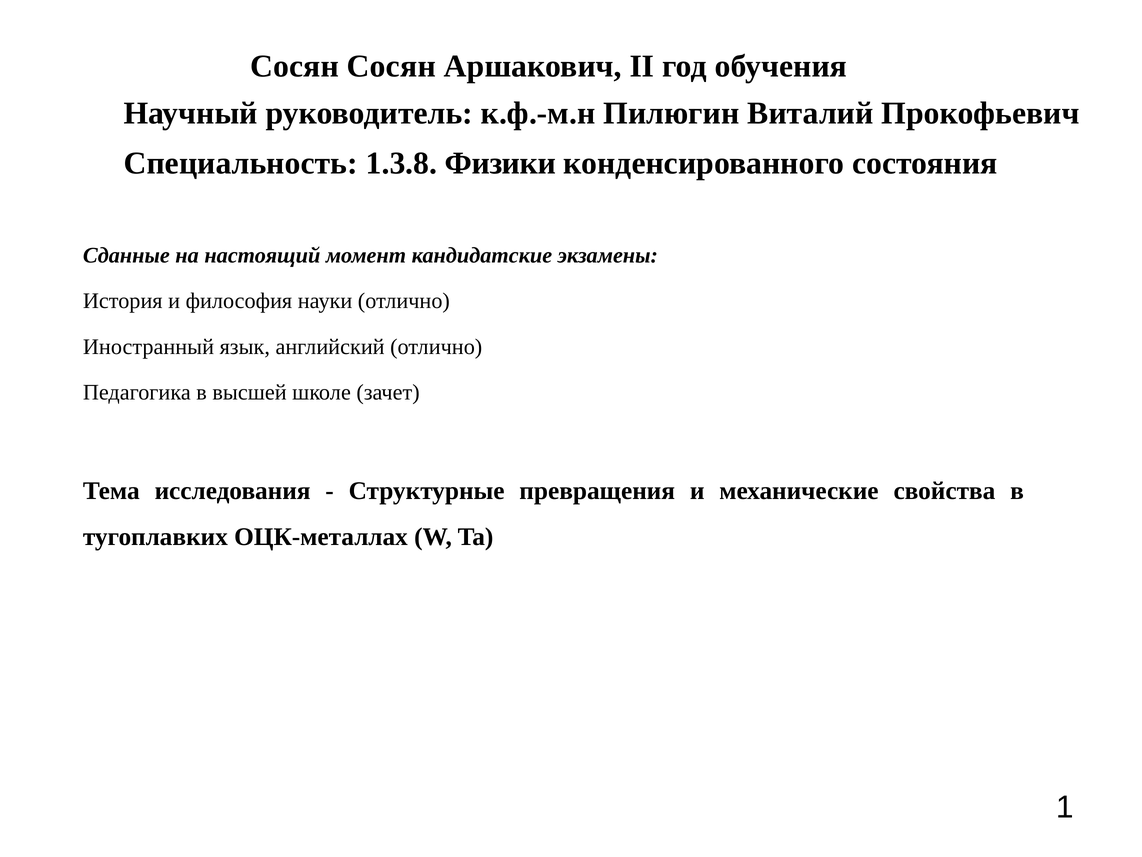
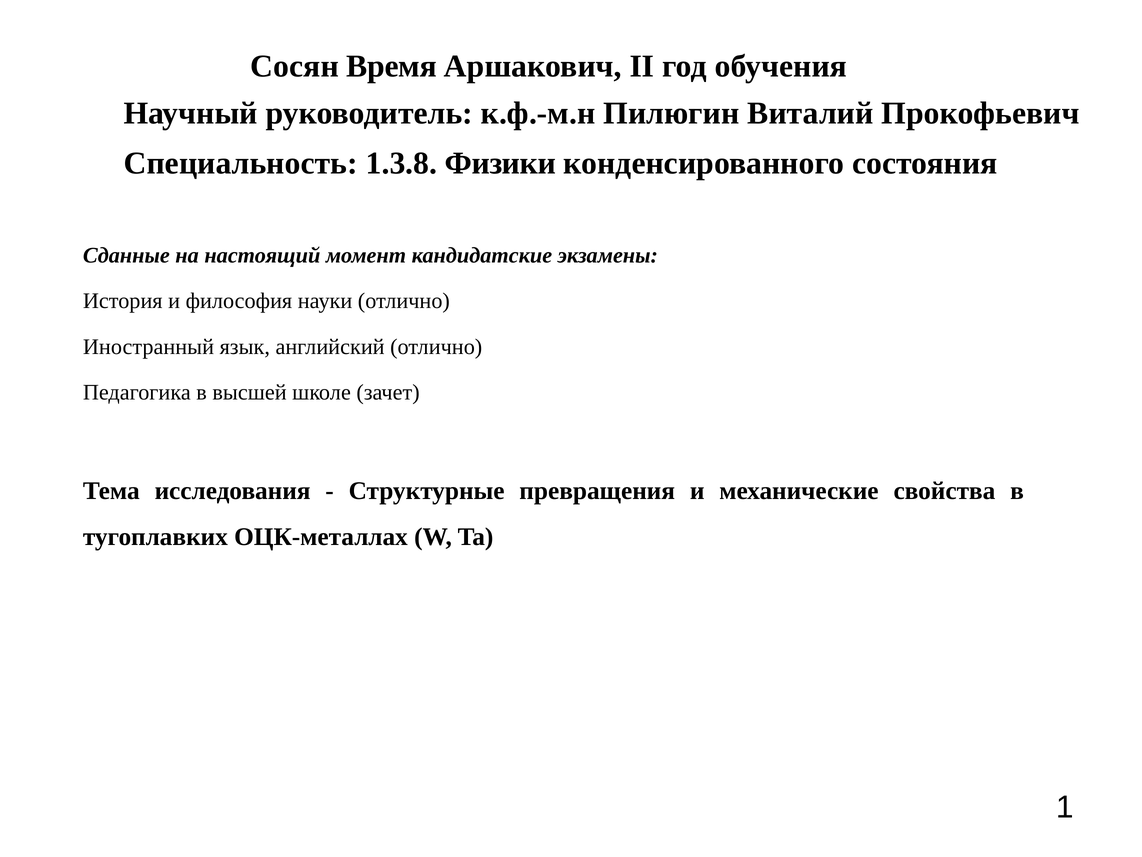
Сосян Сосян: Сосян -> Время (392, 66)
